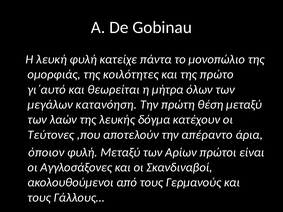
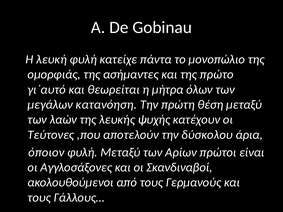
κοιλότητες: κοιλότητες -> ασήμαντες (131, 74)
δόγμα: δόγμα -> ψυχής (154, 120)
απέραντο: απέραντο -> δύσκολου (207, 135)
